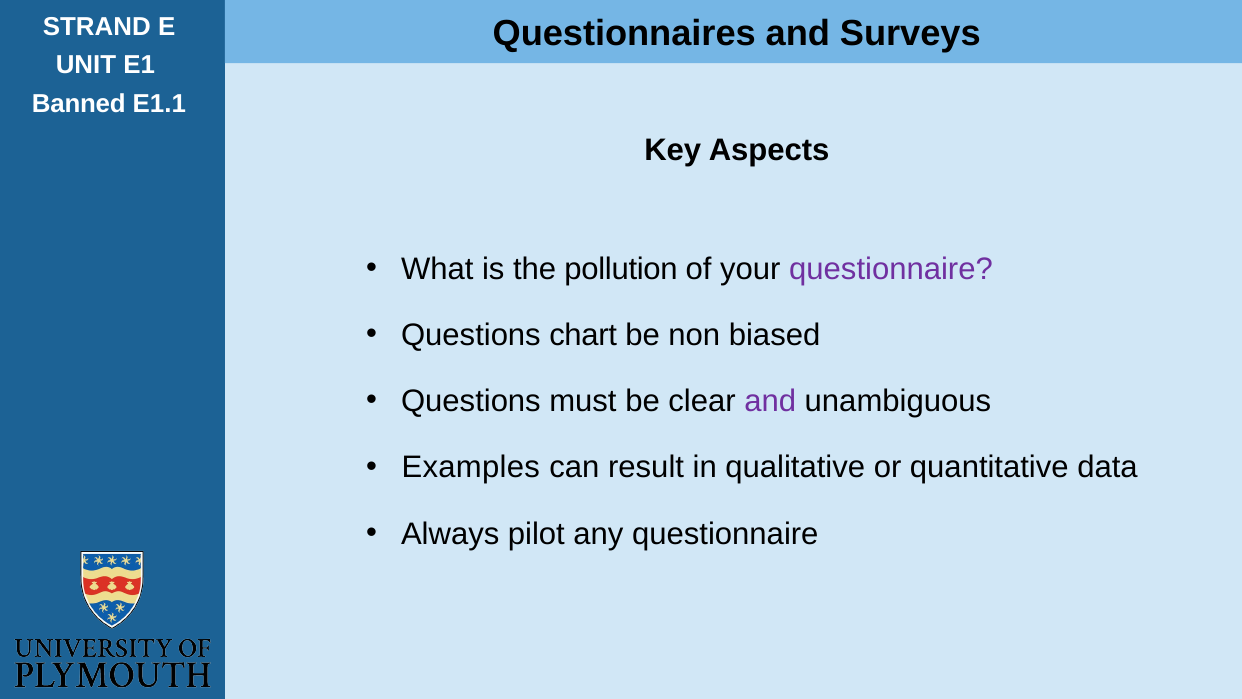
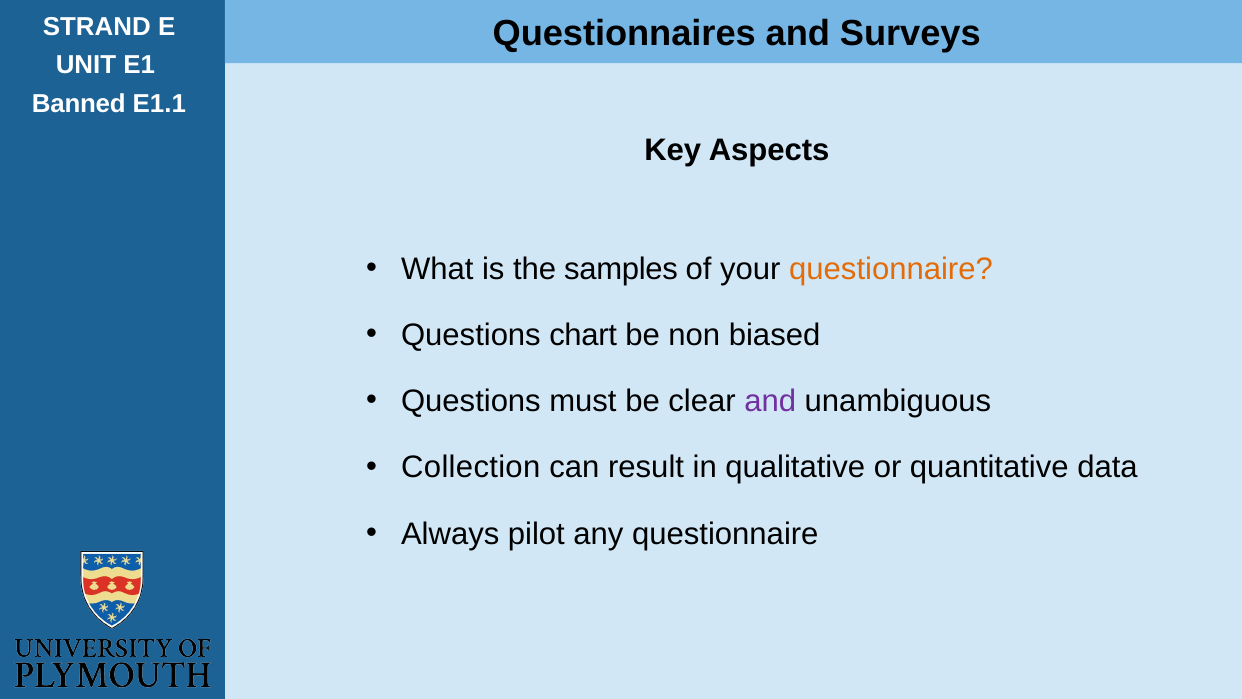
pollution: pollution -> samples (621, 269)
questionnaire colour: purple -> orange (891, 269)
Examples: Examples -> Collection (471, 467)
